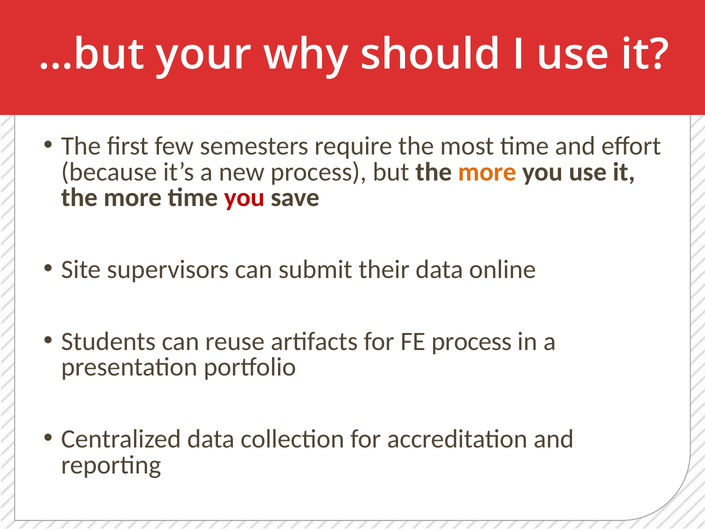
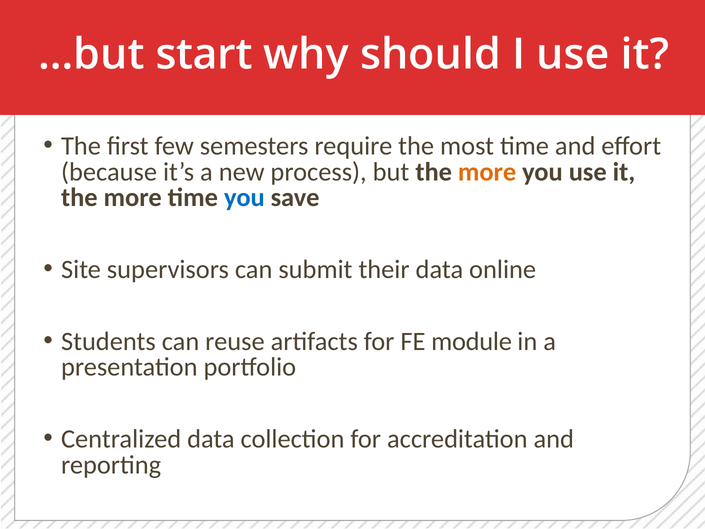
your: your -> start (204, 54)
you colour: red -> blue (244, 198)
FE process: process -> module (472, 341)
